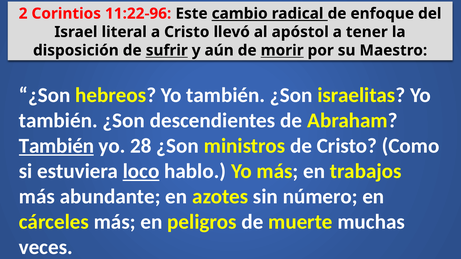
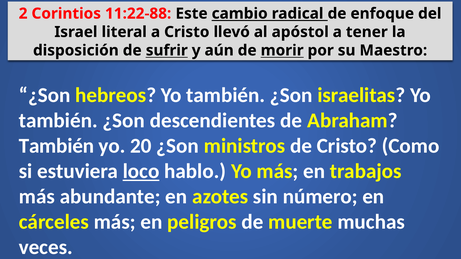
11:22-96: 11:22-96 -> 11:22-88 (138, 14)
También underline: present -> none (56, 146)
28: 28 -> 20 (141, 146)
